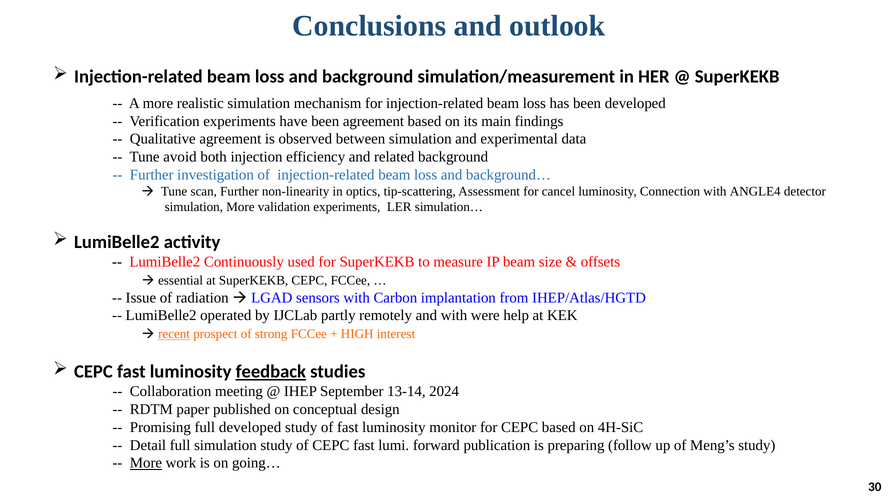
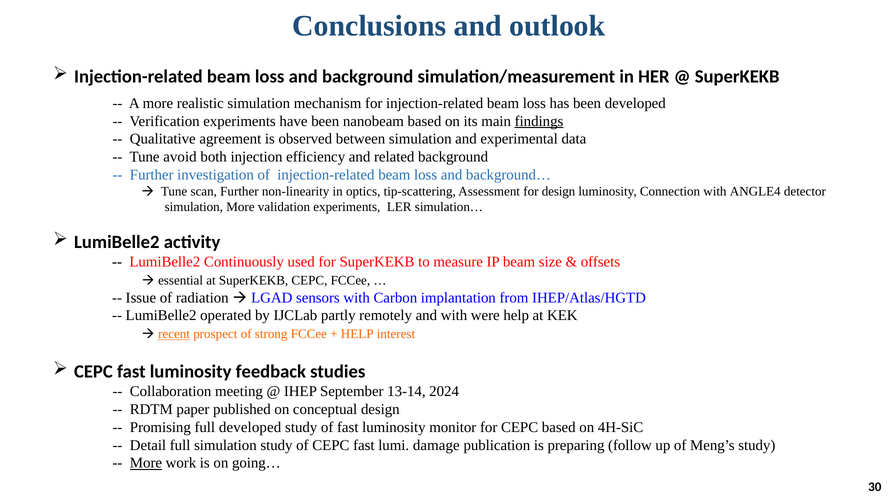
been agreement: agreement -> nanobeam (373, 121)
findings underline: none -> present (539, 121)
for cancel: cancel -> design (559, 191)
HIGH: HIGH -> HELP (357, 334)
feedback underline: present -> none (271, 372)
forward: forward -> damage (436, 445)
